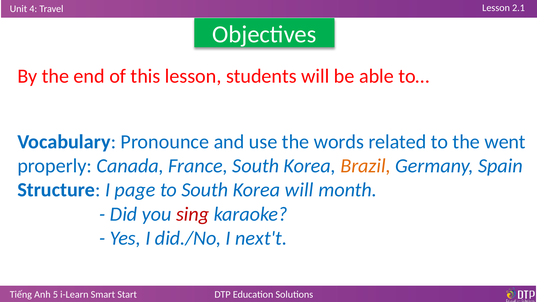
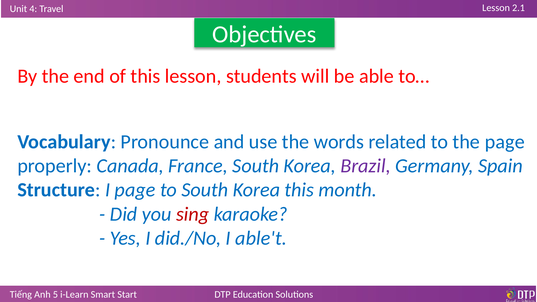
the went: went -> page (505, 142)
Brazil colour: orange -> purple (366, 166)
Korea will: will -> this (299, 190)
next't: next't -> able't (261, 238)
